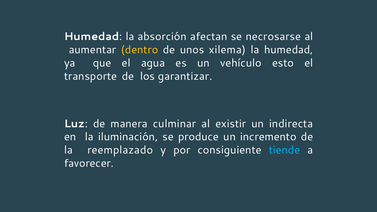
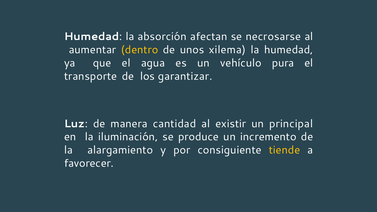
esto: esto -> pura (283, 63)
culminar: culminar -> cantidad (174, 124)
indirecta: indirecta -> principal (291, 124)
reemplazado: reemplazado -> alargamiento (120, 150)
tiende colour: light blue -> yellow (284, 150)
